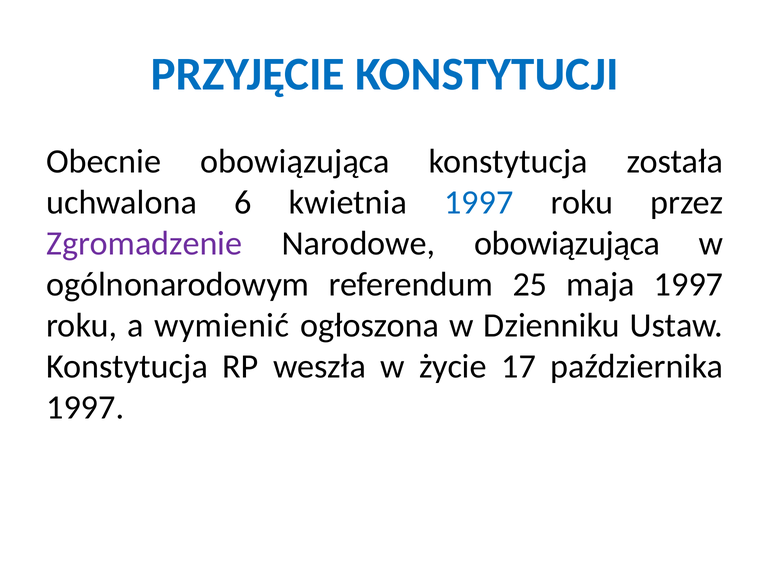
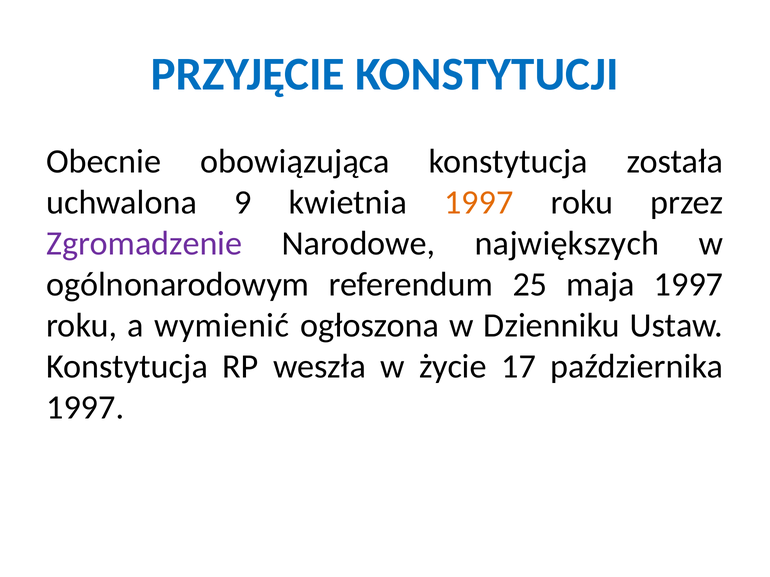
6: 6 -> 9 (243, 203)
1997 colour: blue -> orange (479, 203)
Narodowe obowiązująca: obowiązująca -> największych (567, 244)
